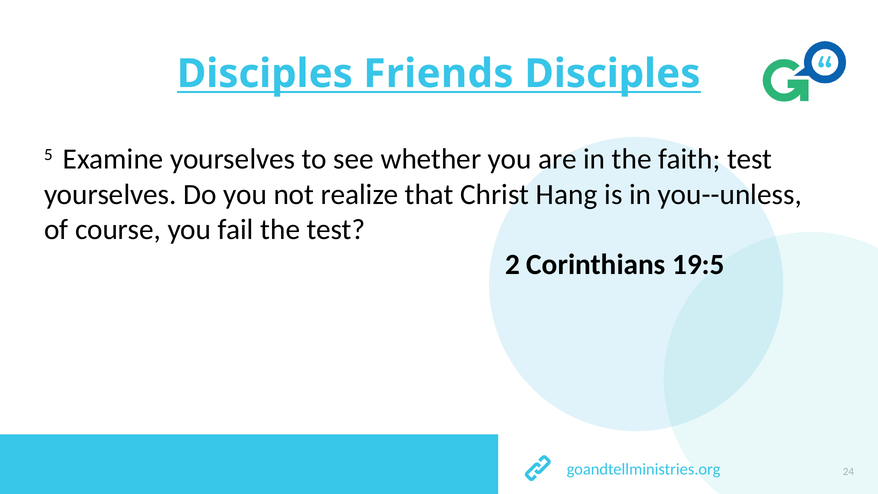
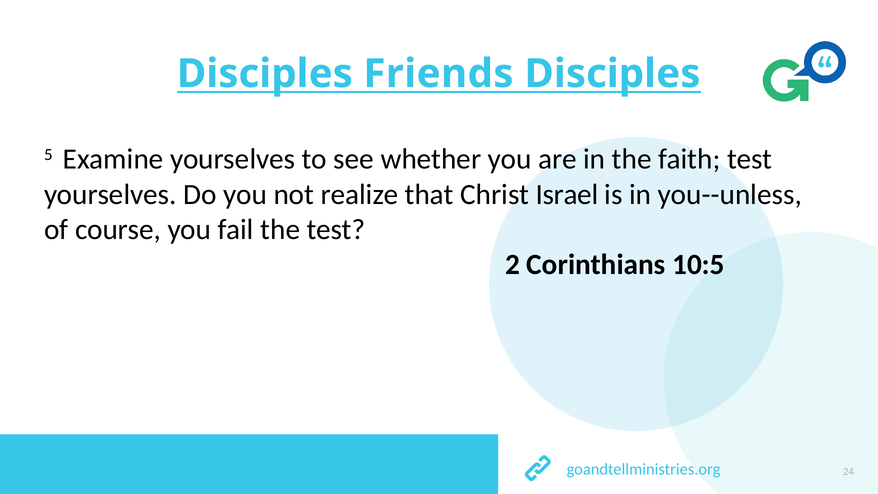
Hang: Hang -> Israel (567, 194)
19:5: 19:5 -> 10:5 (698, 265)
